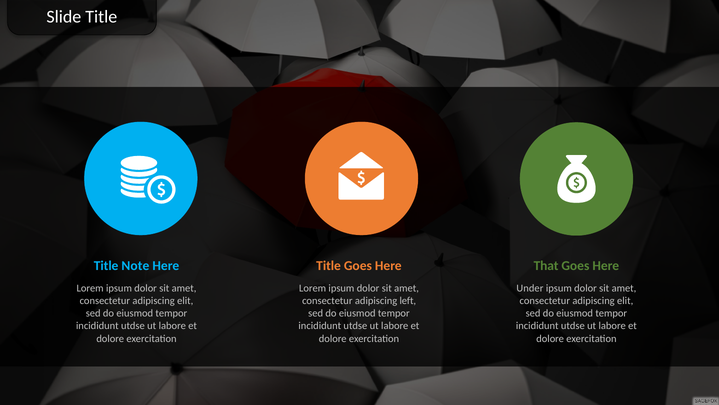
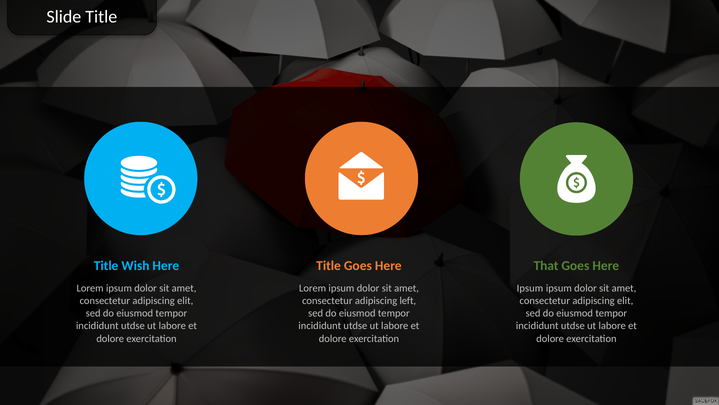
Note: Note -> Wish (135, 265)
Under: Under -> Ipsum (530, 288)
